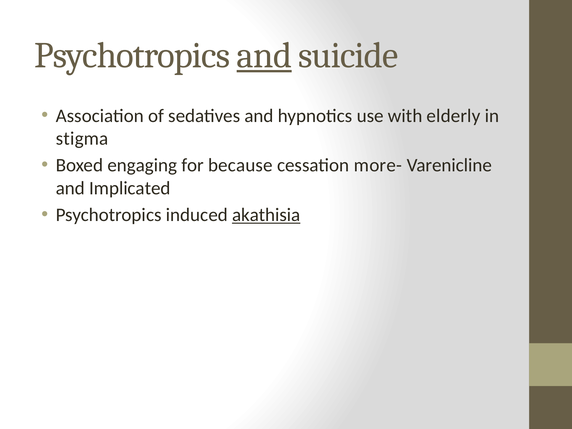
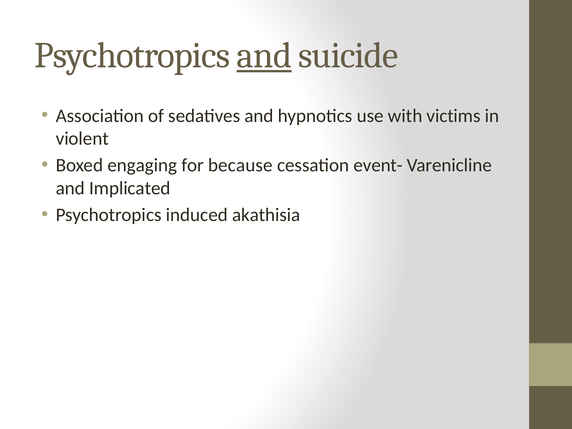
elderly: elderly -> victims (454, 116)
stigma: stigma -> violent (82, 139)
more-: more- -> event- (378, 165)
akathisia underline: present -> none (266, 215)
